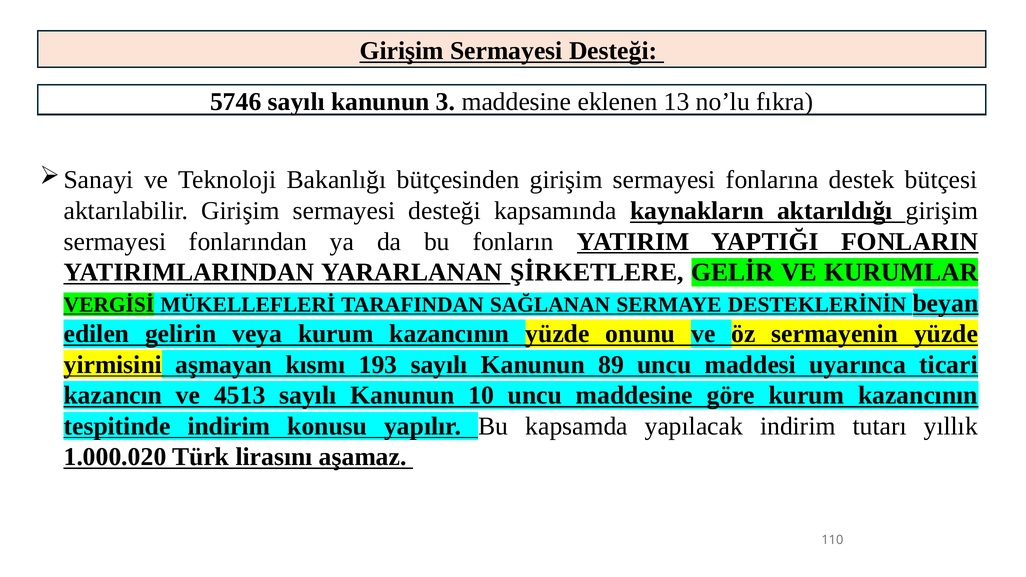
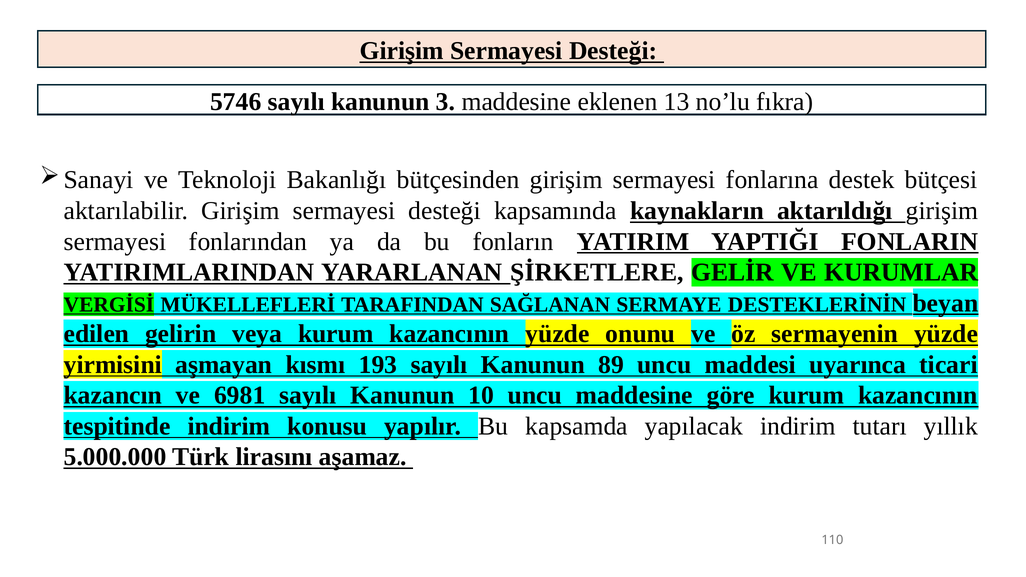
4513: 4513 -> 6981 (240, 395)
1.000.020: 1.000.020 -> 5.000.000 (115, 457)
